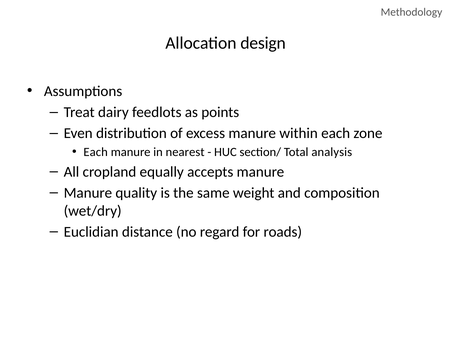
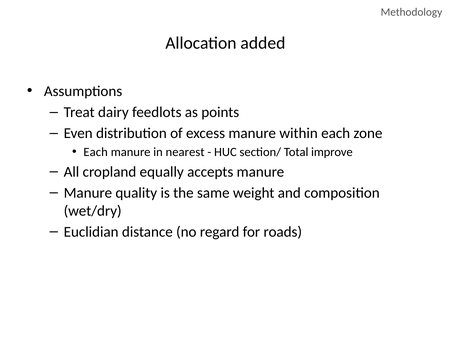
design: design -> added (263, 43)
analysis: analysis -> improve (332, 152)
